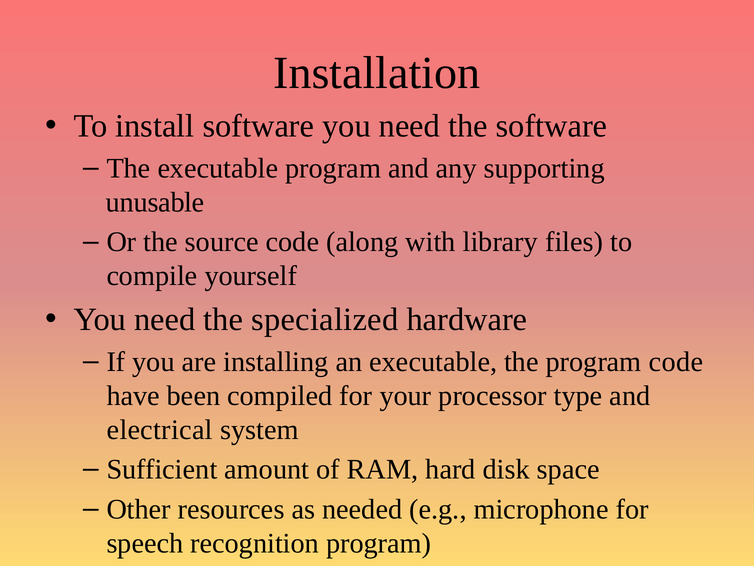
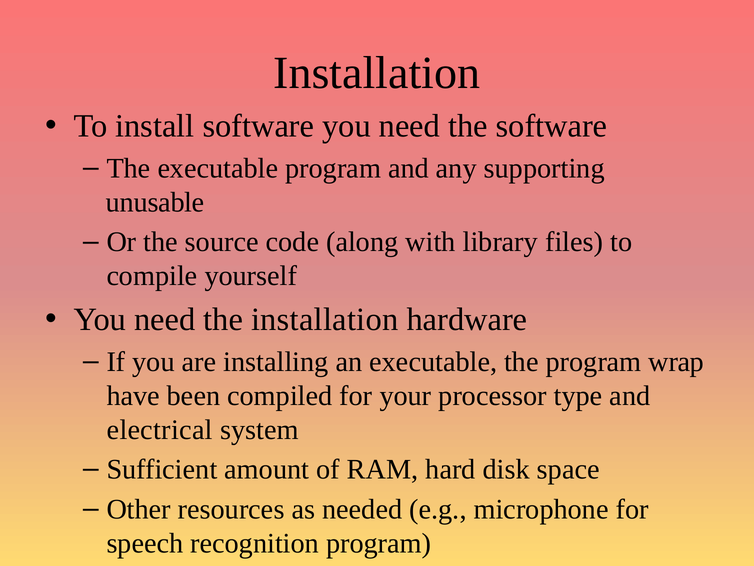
the specialized: specialized -> installation (325, 319)
program code: code -> wrap (676, 361)
